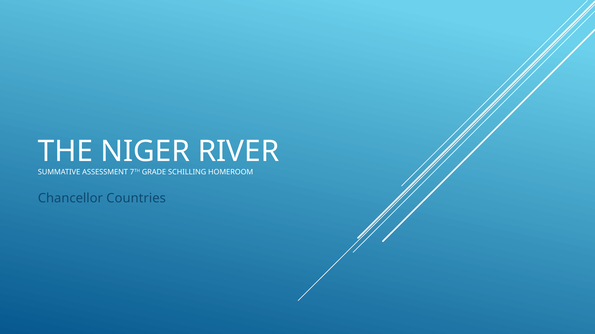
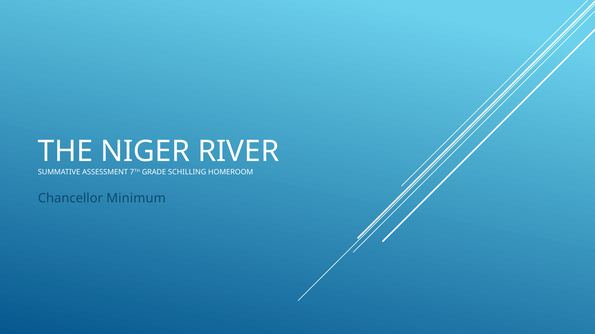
Countries: Countries -> Minimum (136, 199)
